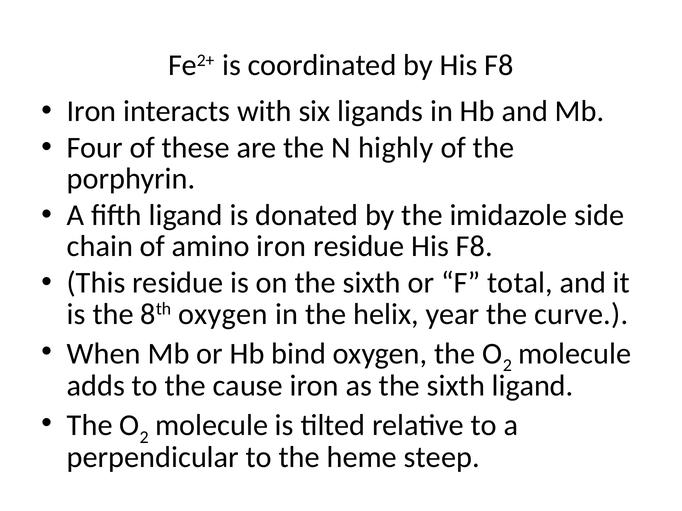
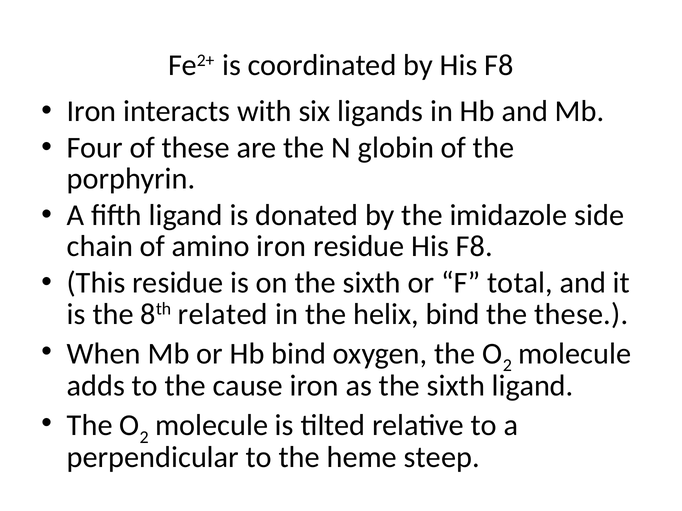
highly: highly -> globin (396, 148)
8th oxygen: oxygen -> related (223, 314)
helix year: year -> bind (453, 314)
the curve: curve -> these (581, 314)
